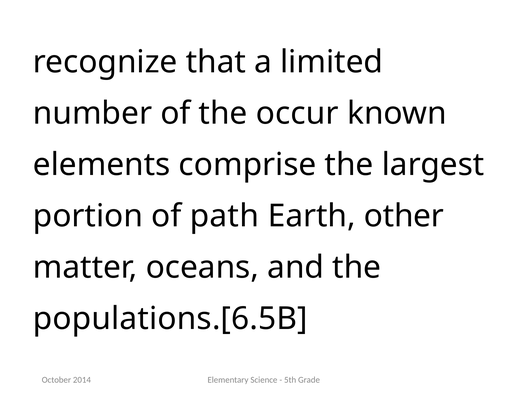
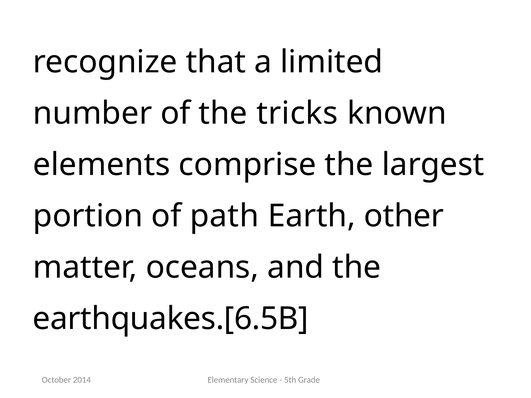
occur: occur -> tricks (297, 113)
populations.[6.5B: populations.[6.5B -> earthquakes.[6.5B (171, 319)
